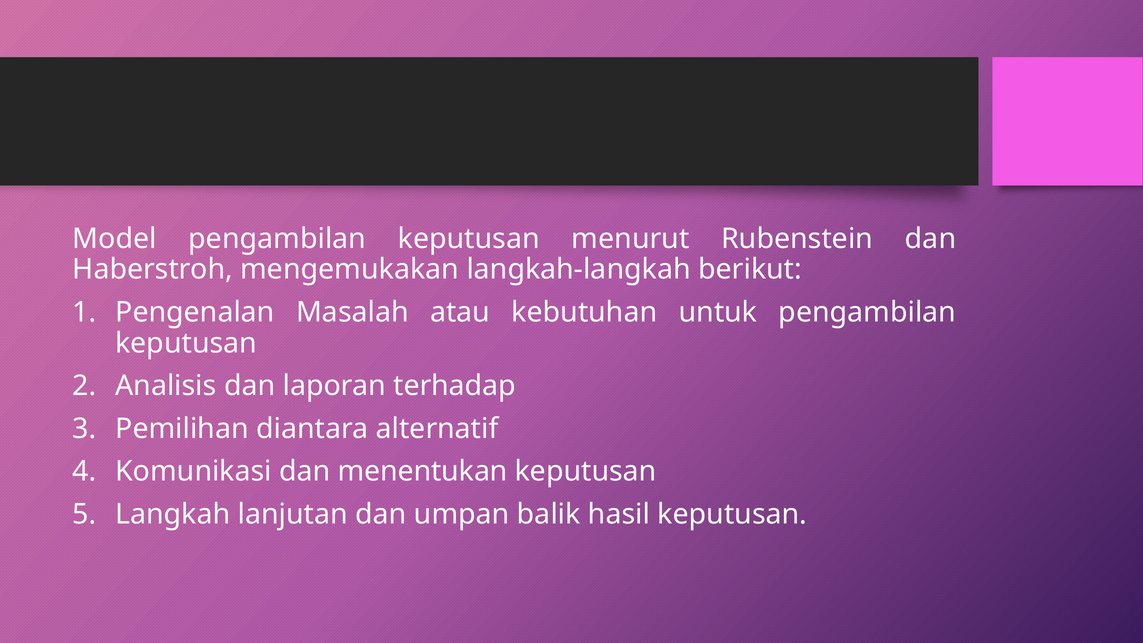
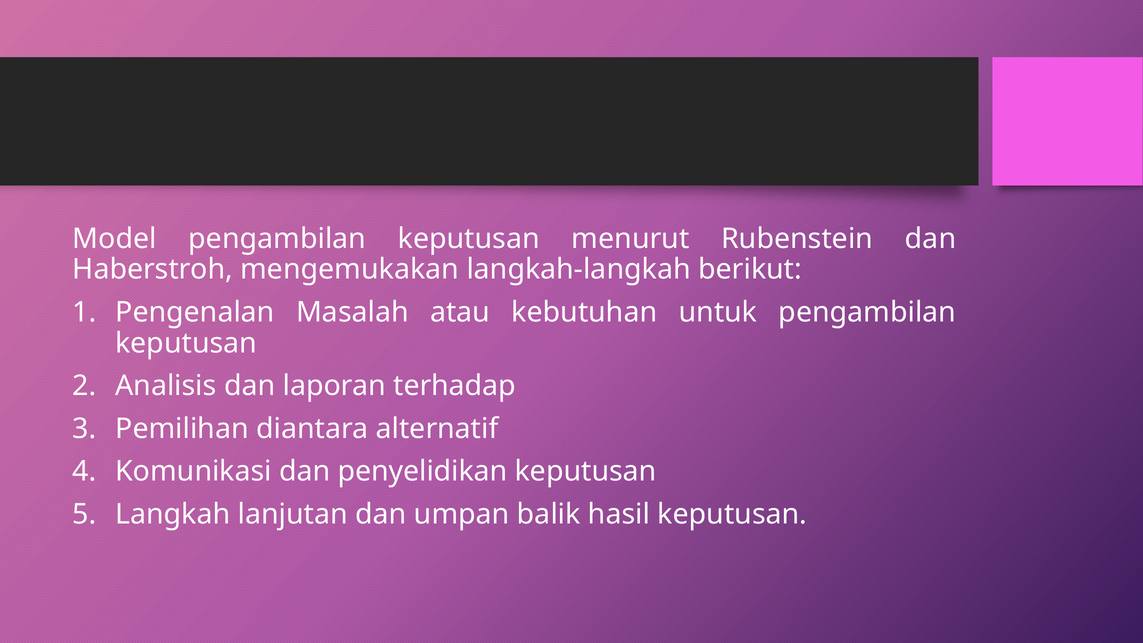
menentukan: menentukan -> penyelidikan (423, 471)
